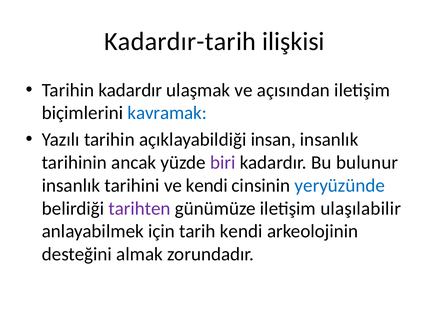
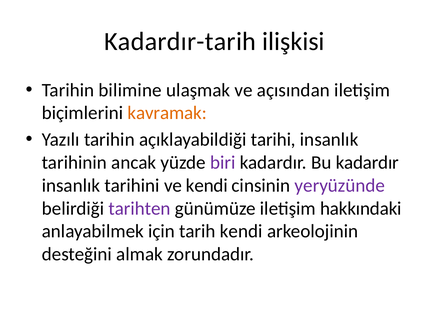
Tarihin kadardır: kadardır -> bilimine (130, 90)
kavramak colour: blue -> orange (167, 113)
insan: insan -> tarihi (273, 140)
Bu bulunur: bulunur -> kadardır (367, 162)
yeryüzünde colour: blue -> purple (340, 185)
ulaşılabilir: ulaşılabilir -> hakkındaki (361, 208)
